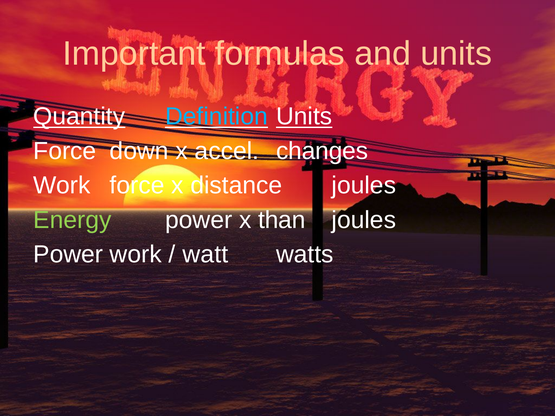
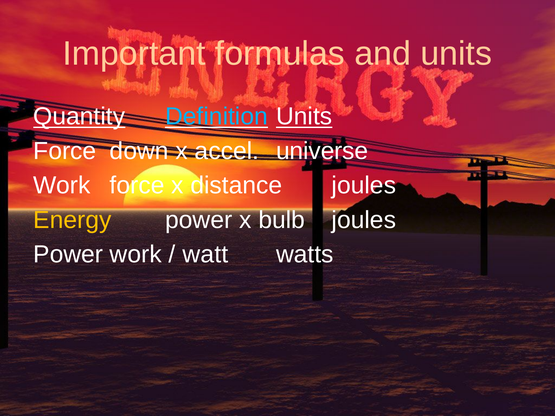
changes: changes -> universe (322, 151)
Energy colour: light green -> yellow (72, 220)
than: than -> bulb (282, 220)
